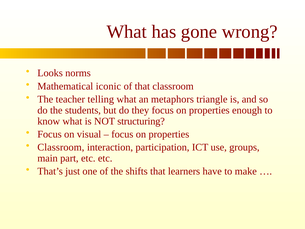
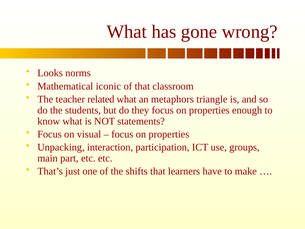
telling: telling -> related (101, 99)
structuring: structuring -> statements (141, 121)
Classroom: Classroom -> Unpacking (61, 147)
